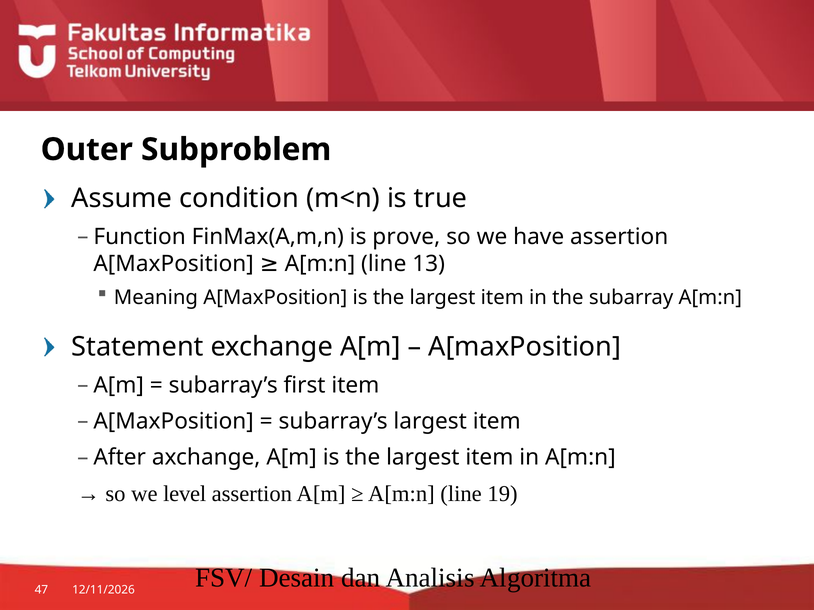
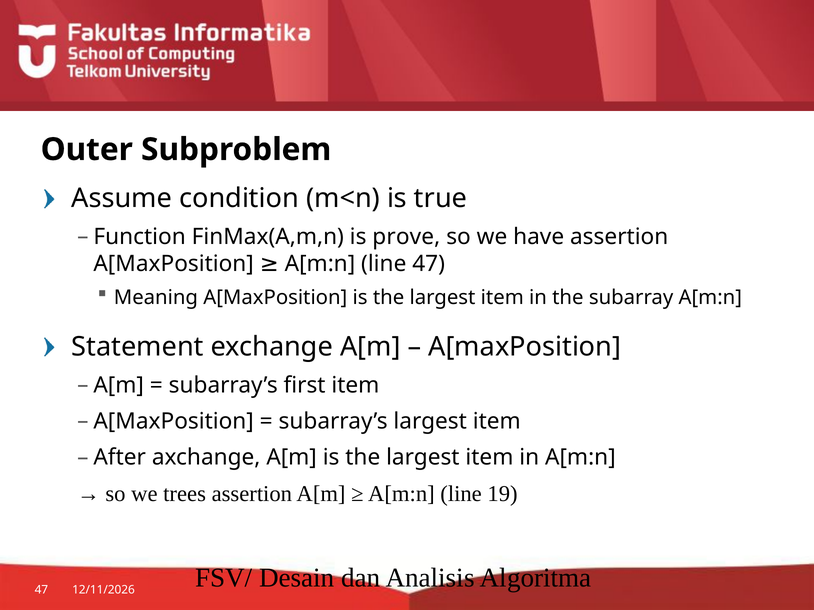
line 13: 13 -> 47 (429, 264)
level: level -> trees (185, 494)
